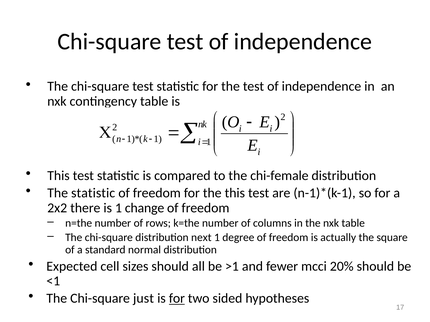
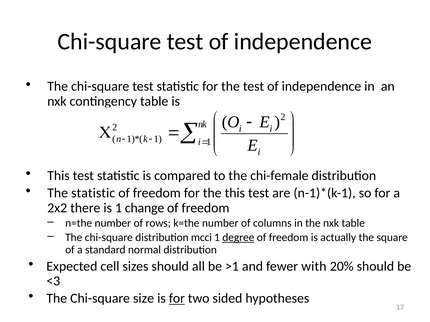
next: next -> mcci (201, 238)
degree underline: none -> present (238, 238)
mcci: mcci -> with (314, 267)
<1: <1 -> <3 (53, 281)
just: just -> size (144, 299)
